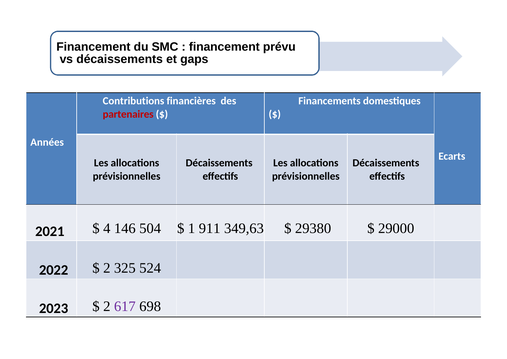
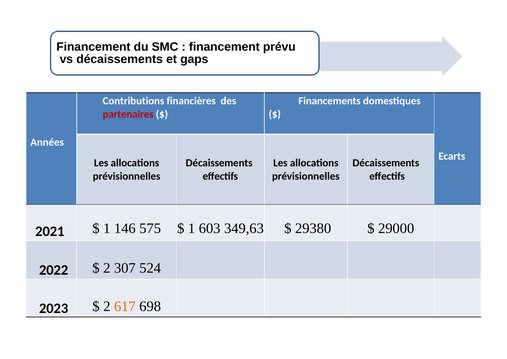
4: 4 -> 1 (107, 228)
504: 504 -> 575 (150, 228)
911: 911 -> 603 (210, 228)
325: 325 -> 307 (125, 268)
617 colour: purple -> orange (125, 306)
